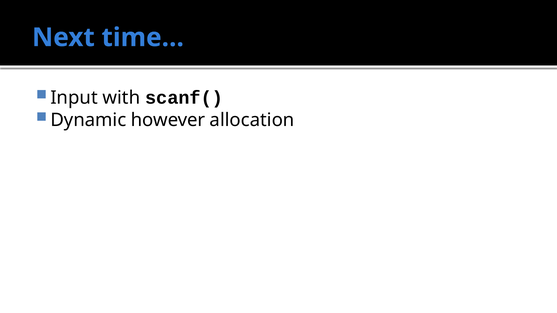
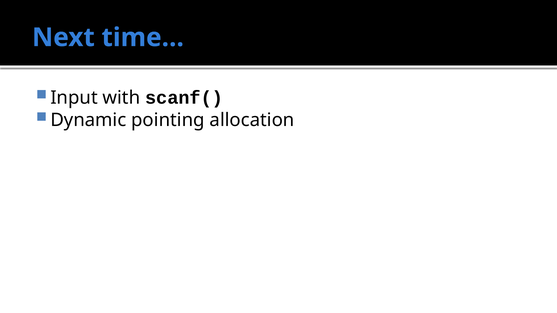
however: however -> pointing (168, 120)
